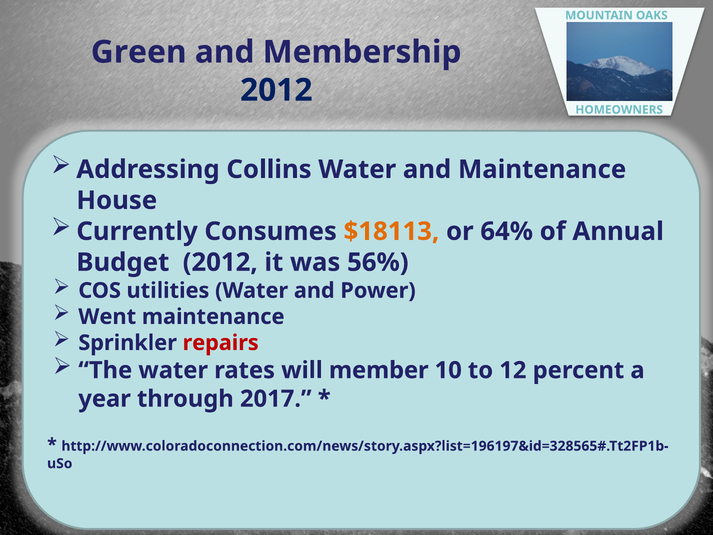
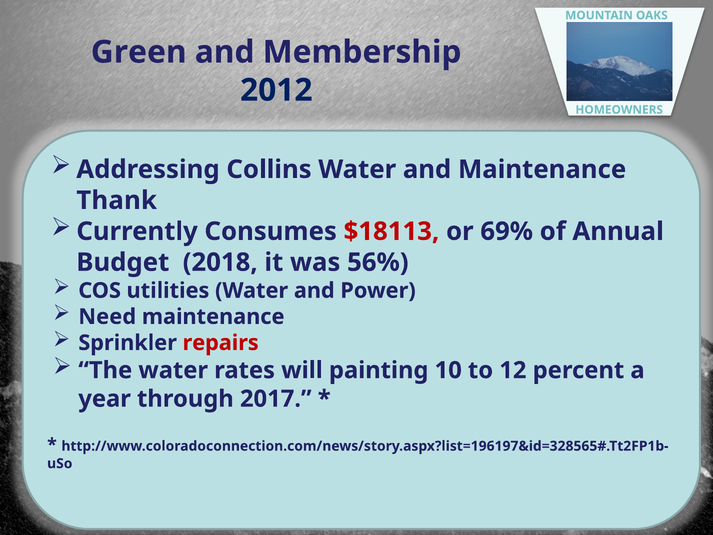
House: House -> Thank (117, 200)
$18113 colour: orange -> red (391, 231)
64%: 64% -> 69% (507, 231)
Budget 2012: 2012 -> 2018 (220, 262)
Went: Went -> Need (107, 317)
member: member -> painting (379, 370)
